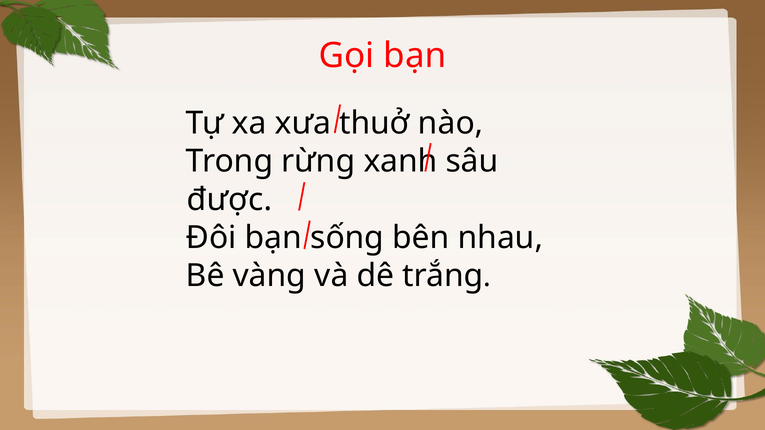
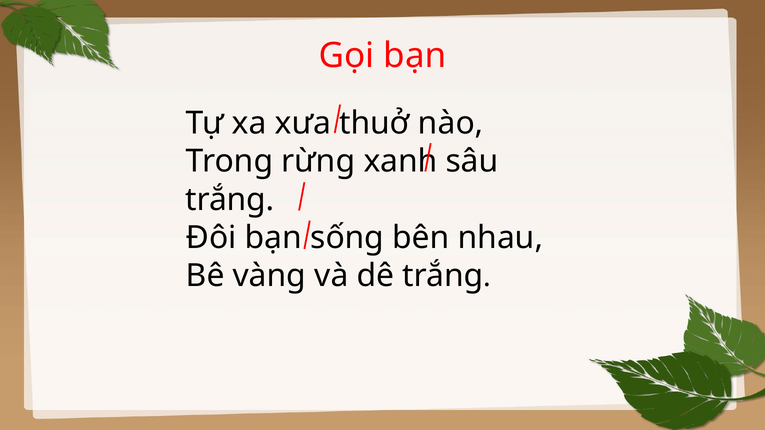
được: được -> trắng (230, 200)
